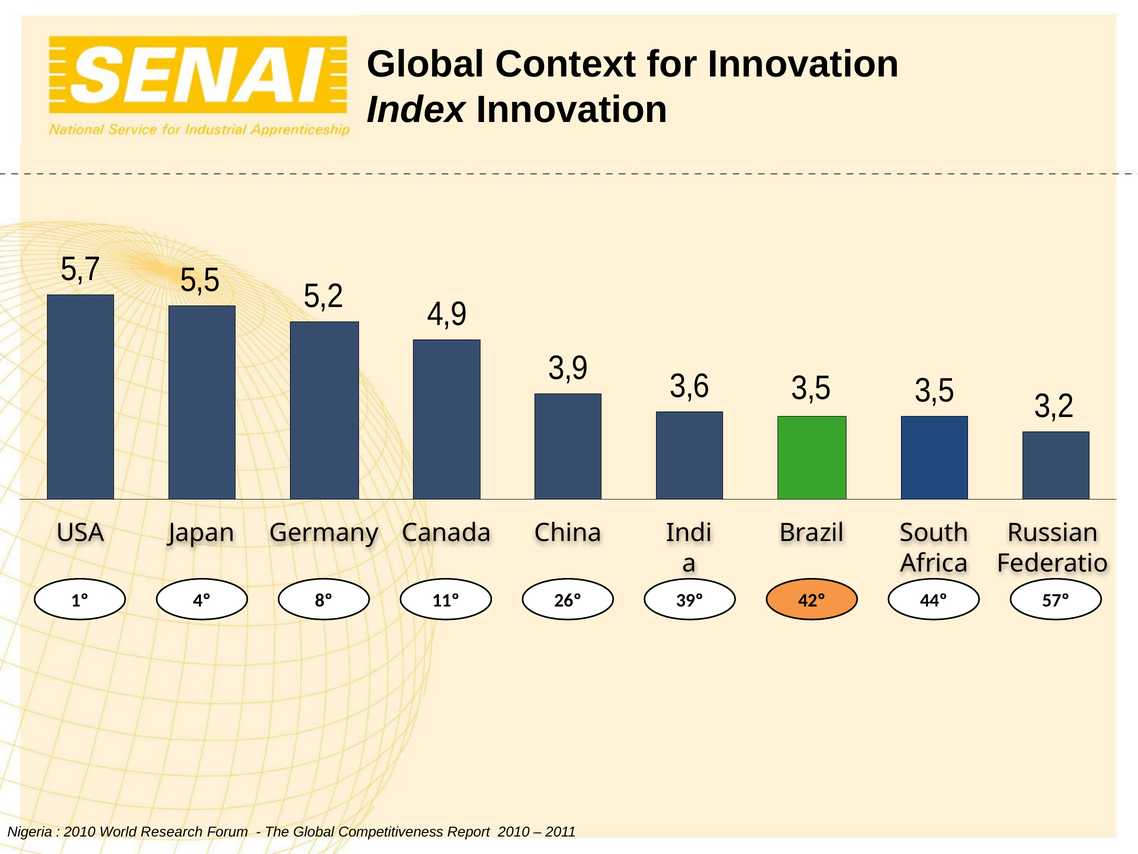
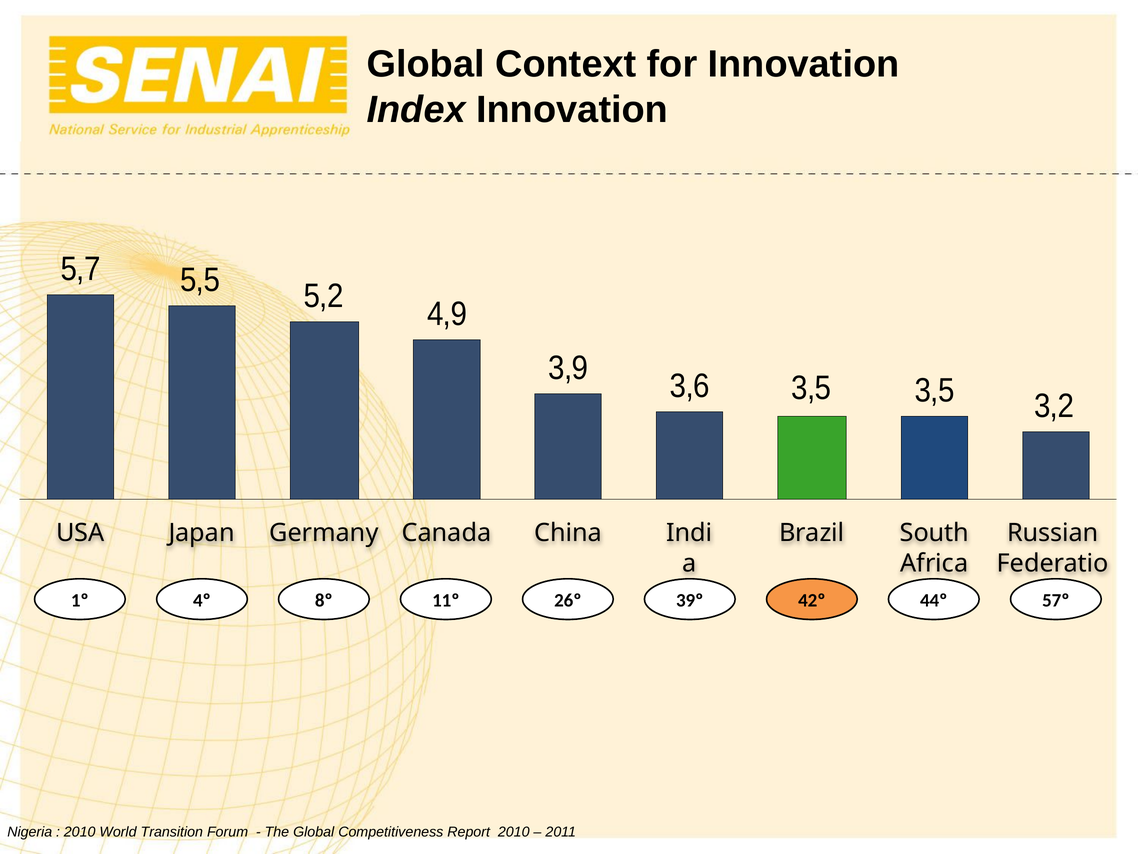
Research: Research -> Transition (172, 831)
